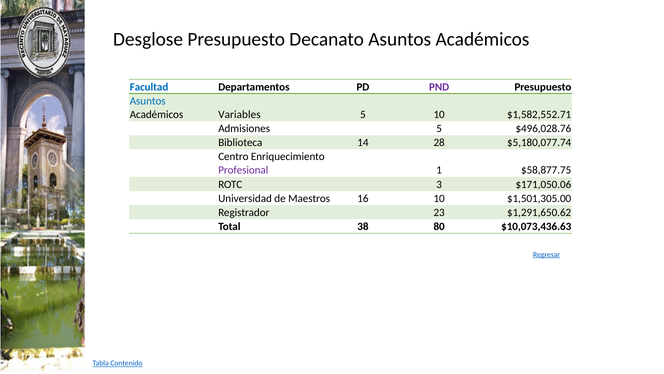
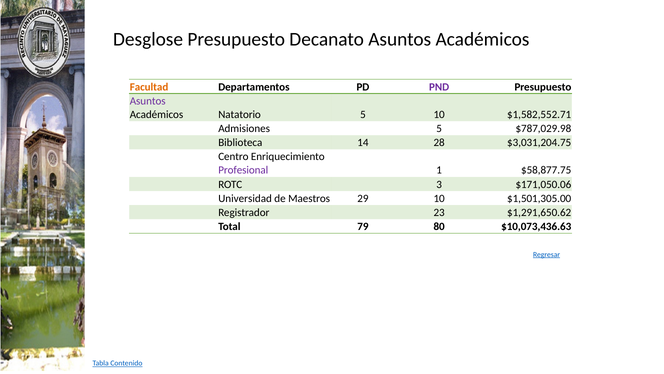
Facultad colour: blue -> orange (149, 87)
Asuntos colour: blue -> purple (148, 101)
Variables: Variables -> Natatorio (240, 114)
$496,028.76: $496,028.76 -> $787,029.98 (543, 128)
$5,180,077.74: $5,180,077.74 -> $3,031,204.75 (539, 142)
16: 16 -> 29 (363, 198)
38: 38 -> 79 (363, 226)
